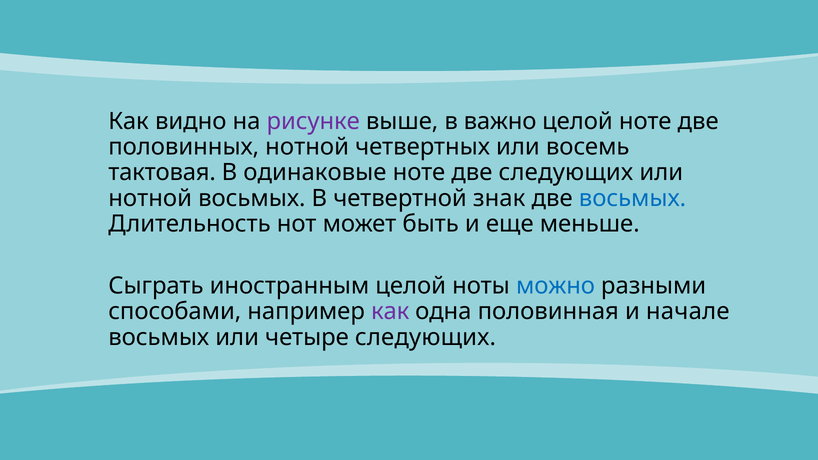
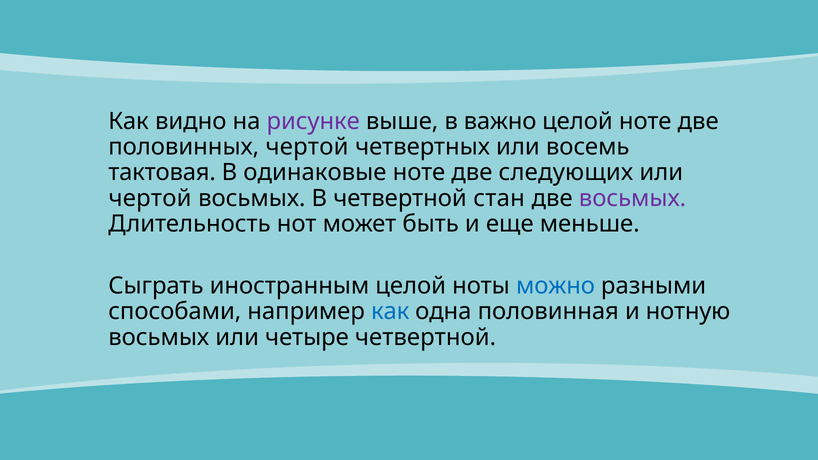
половинных нотной: нотной -> чертой (307, 147)
нотной: нотной -> чертой (150, 198)
знак: знак -> стан (499, 198)
восьмых colour: blue -> purple (632, 198)
как colour: purple -> blue (390, 312)
начале: начале -> нотную (688, 312)
четыре следующих: следующих -> четвертной (426, 337)
